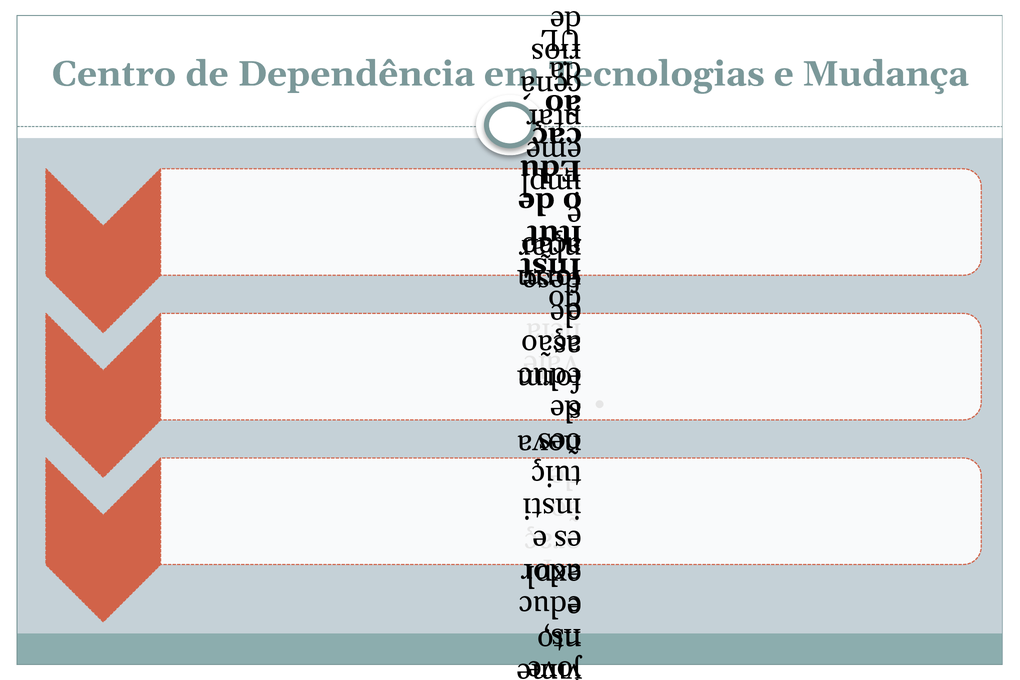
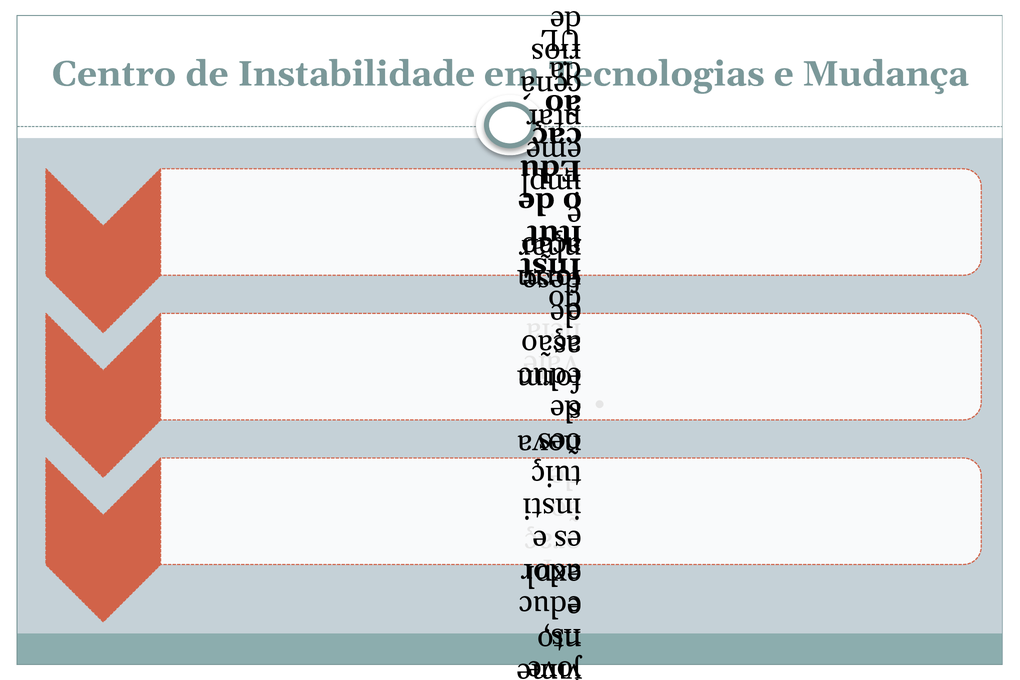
Dependência: Dependência -> Instabilidade (356, 74)
